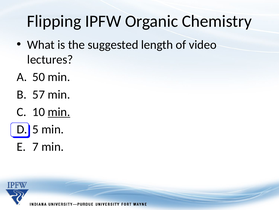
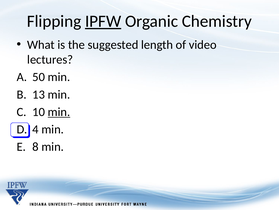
IPFW underline: none -> present (103, 21)
57: 57 -> 13 (39, 94)
5: 5 -> 4 (36, 129)
7: 7 -> 8 (36, 146)
